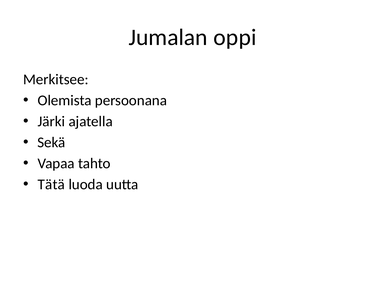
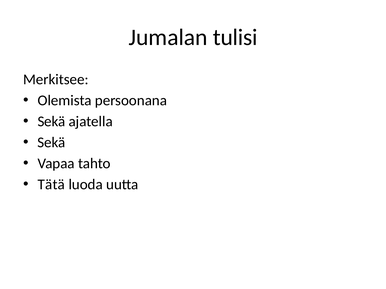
oppi: oppi -> tulisi (235, 37)
Järki: Järki -> Sekä (51, 122)
